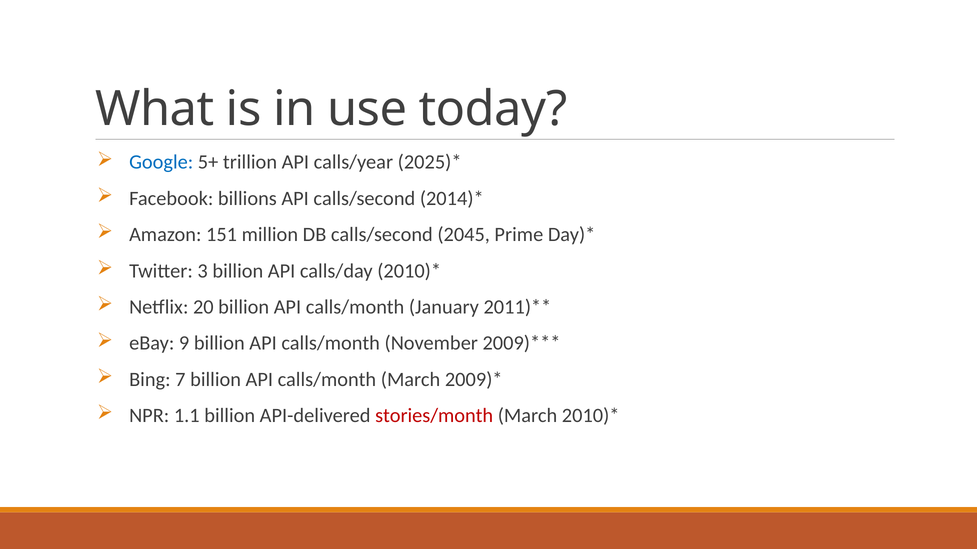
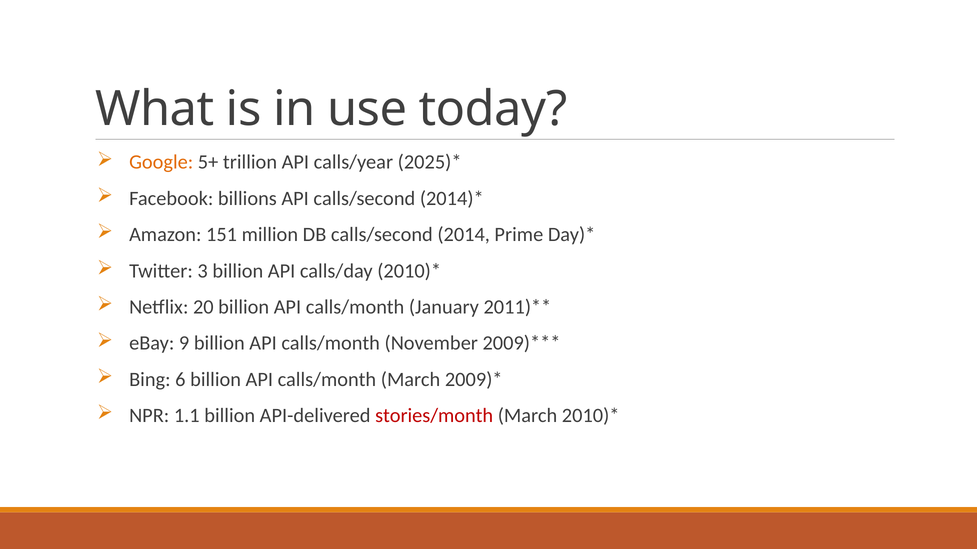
Google colour: blue -> orange (161, 162)
2045: 2045 -> 2014 (464, 235)
7: 7 -> 6 (180, 380)
